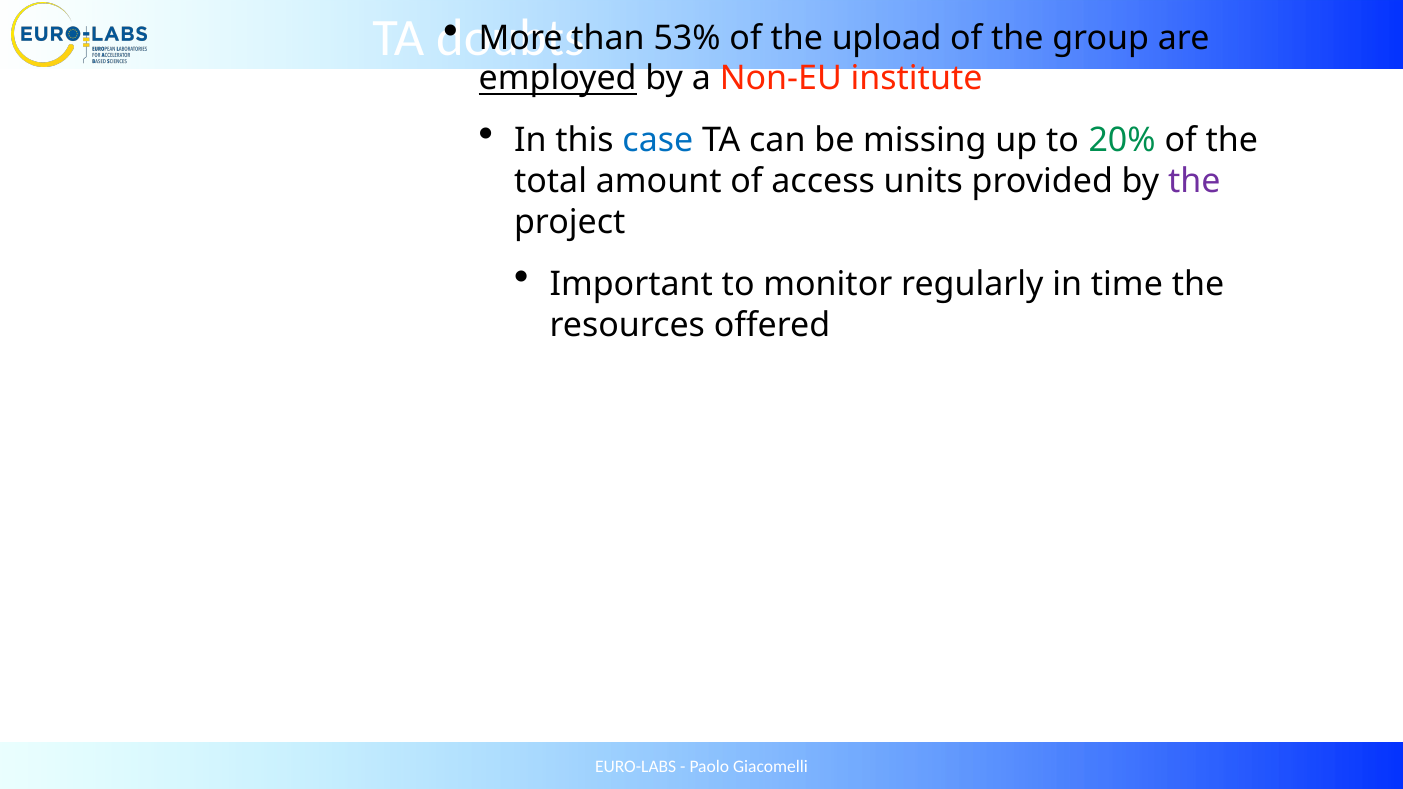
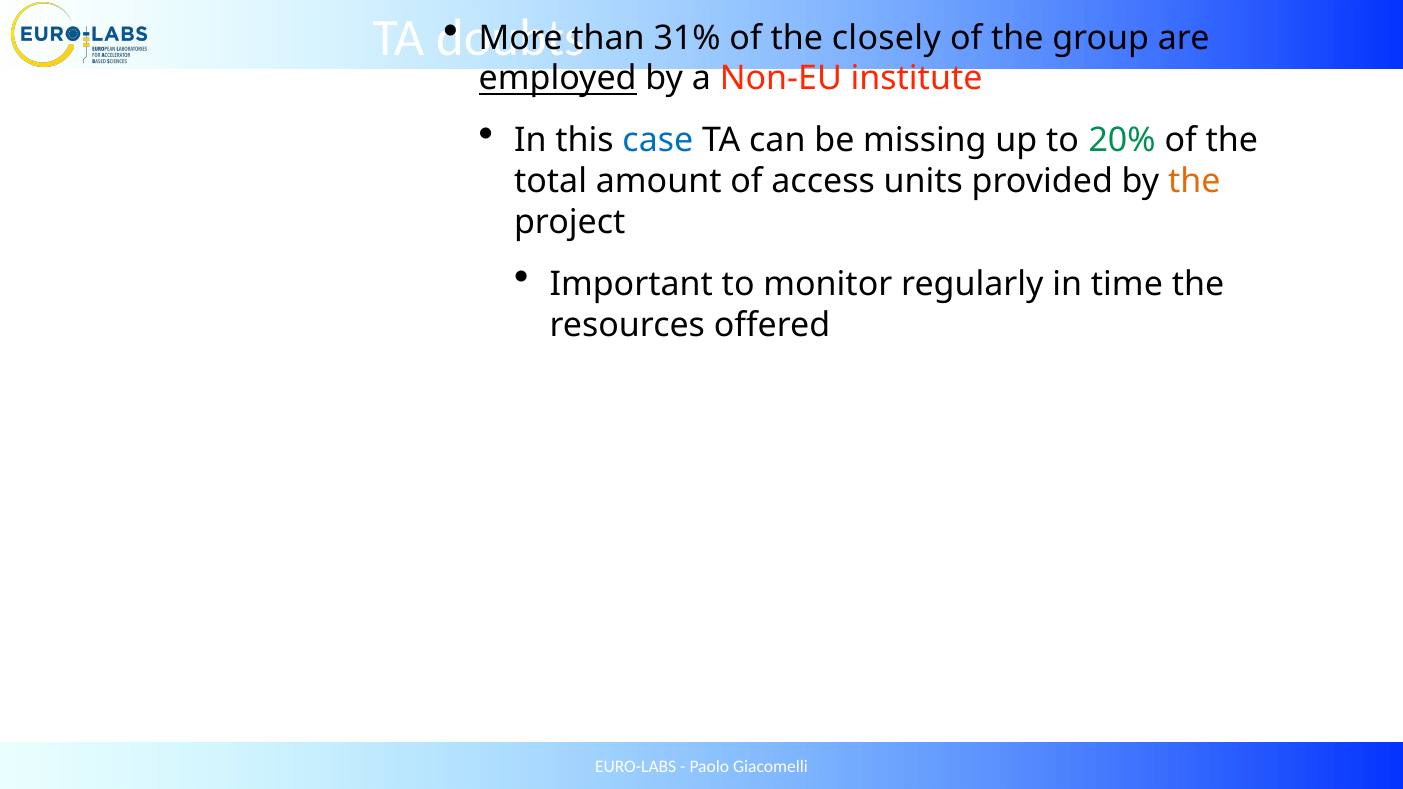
53%: 53% -> 31% (687, 38)
upload: upload -> closely (886, 38)
the colour: purple -> orange (1194, 181)
